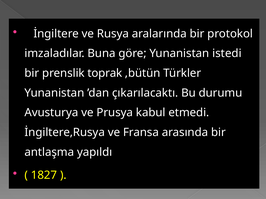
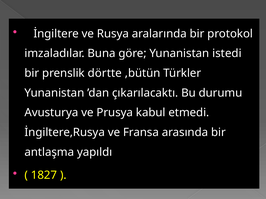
toprak: toprak -> dörtte (105, 73)
